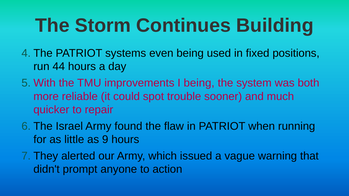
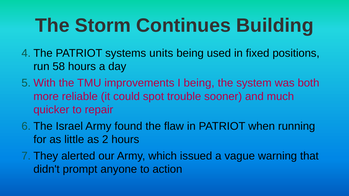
even: even -> units (161, 53)
44: 44 -> 58 (59, 67)
9: 9 -> 2 (105, 140)
